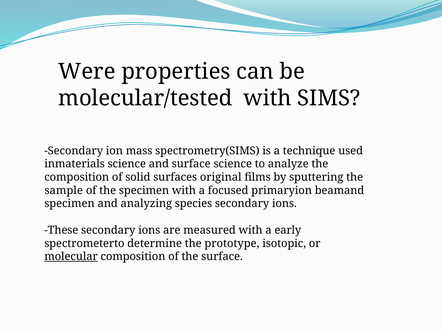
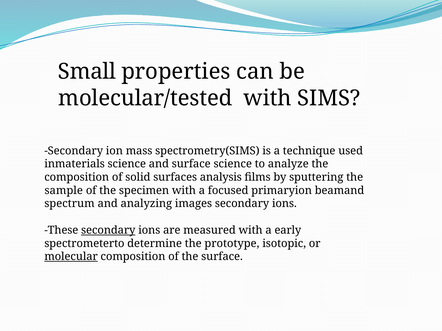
Were: Were -> Small (87, 72)
original: original -> analysis (221, 177)
specimen: specimen -> spectrum (69, 204)
species: species -> images (193, 204)
secondary underline: none -> present (108, 231)
